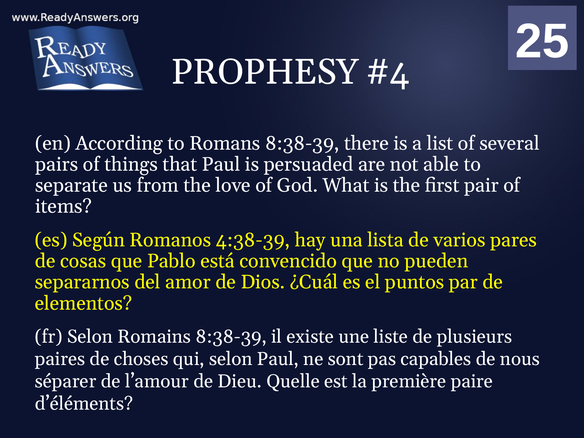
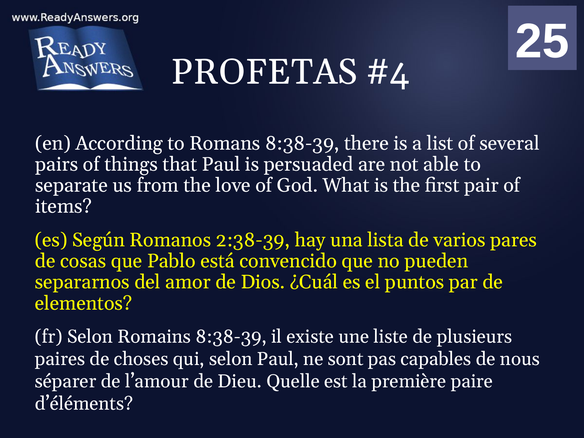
PROPHESY: PROPHESY -> PROFETAS (264, 72)
4:38-39: 4:38-39 -> 2:38-39 (253, 240)
